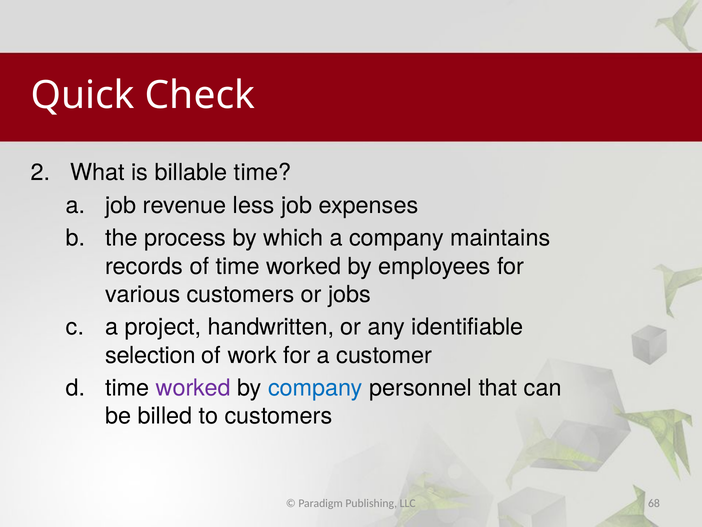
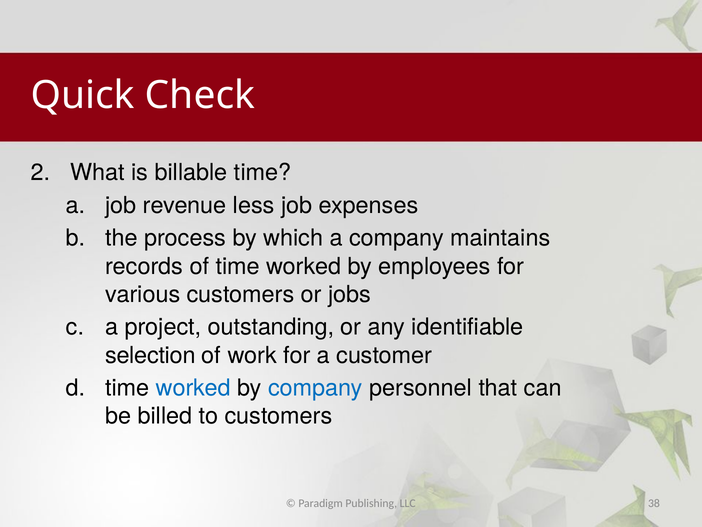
handwritten: handwritten -> outstanding (271, 327)
worked colour: purple -> blue (193, 388)
68: 68 -> 38 (654, 503)
